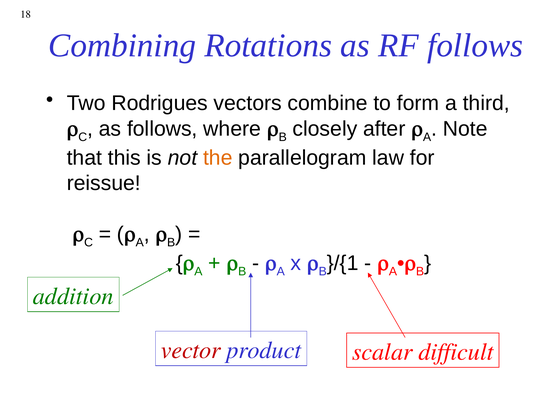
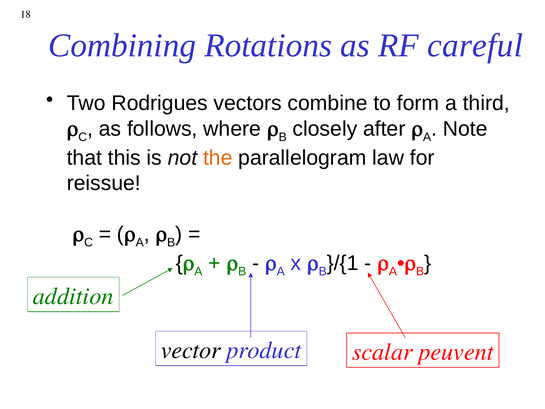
RF follows: follows -> careful (475, 45)
vector colour: red -> black (191, 350)
difficult: difficult -> peuvent (456, 352)
